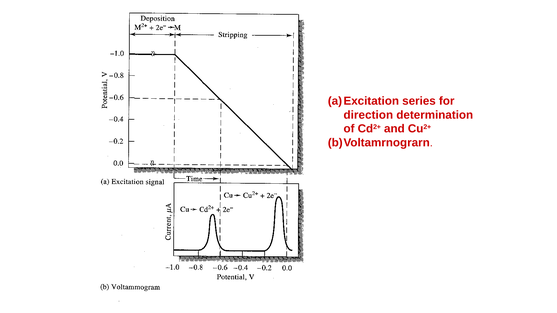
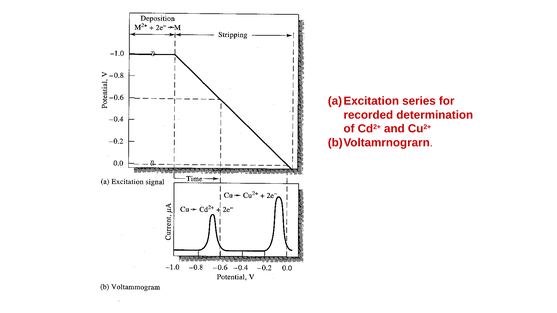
direction: direction -> recorded (368, 115)
